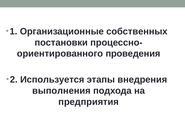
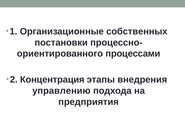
проведения: проведения -> процессами (133, 54)
Используется: Используется -> Концентрация (52, 79)
выполнения: выполнения -> управлению (61, 91)
